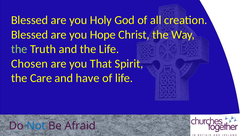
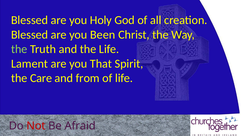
Hope: Hope -> Been (103, 35)
Chosen: Chosen -> Lament (30, 63)
have: have -> from (88, 78)
Not colour: blue -> red (36, 125)
